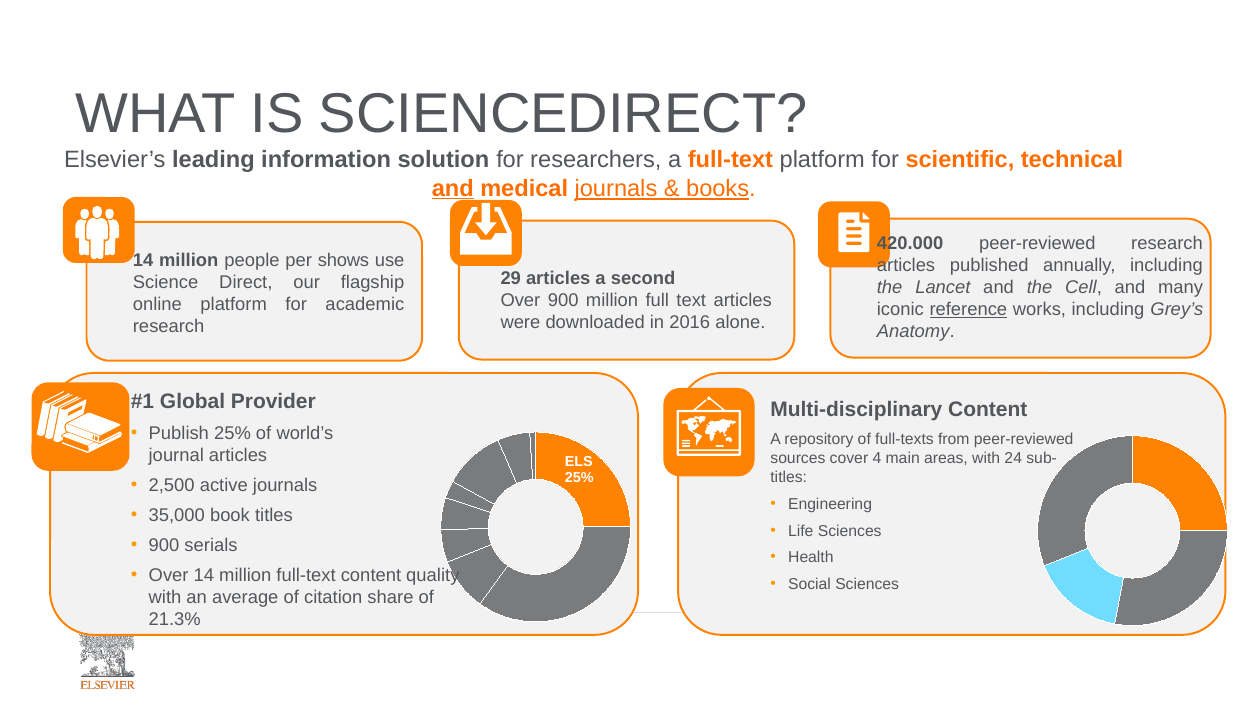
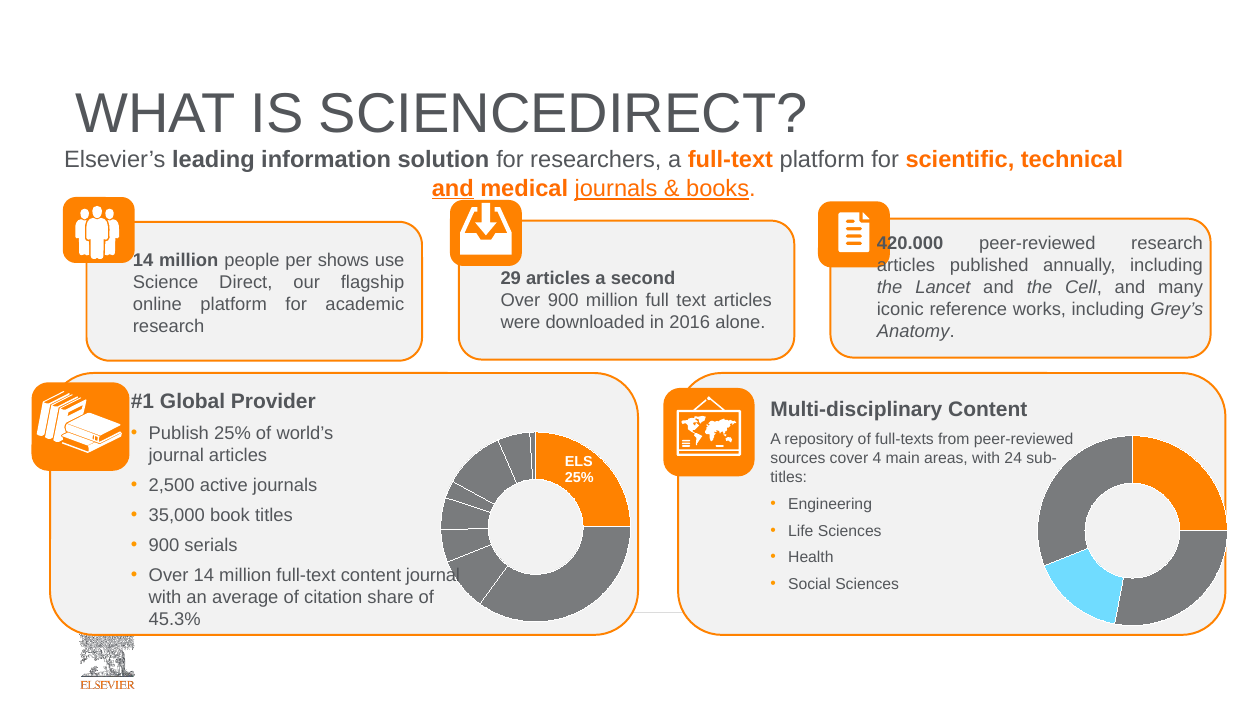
reference underline: present -> none (968, 309)
content quality: quality -> journal (433, 575)
21.3%: 21.3% -> 45.3% (175, 619)
